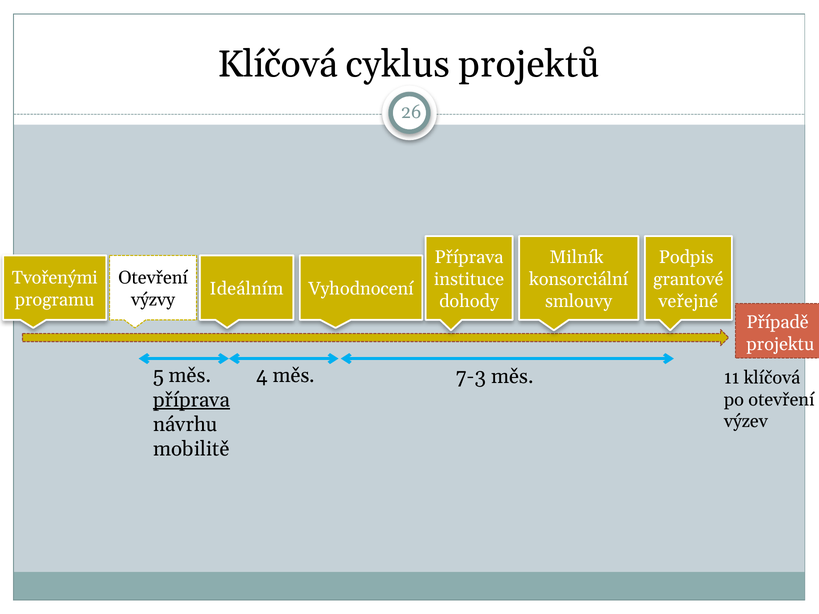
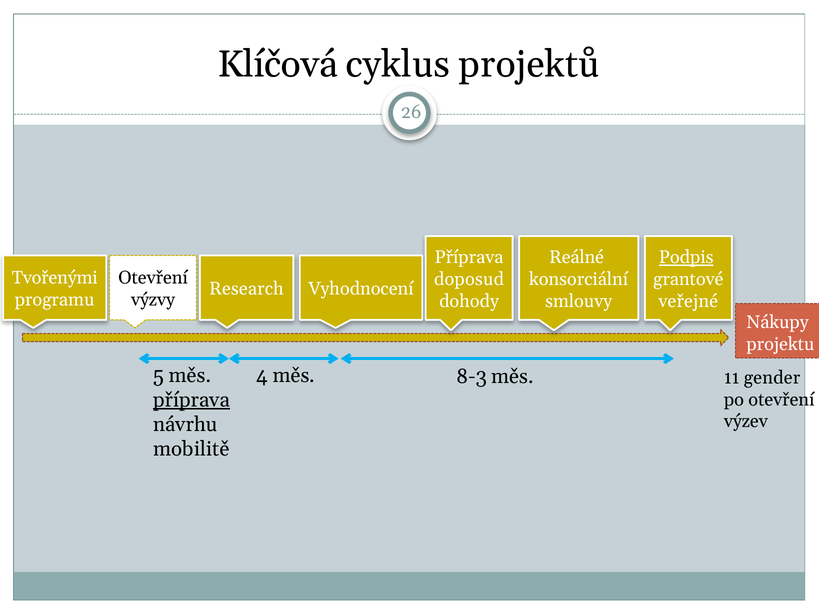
Milník: Milník -> Reálné (577, 257)
Podpis underline: none -> present (686, 257)
instituce: instituce -> doposud (469, 279)
Ideálním: Ideálním -> Research (246, 289)
Případě: Případě -> Nákupy (778, 323)
7-3: 7-3 -> 8-3 (471, 376)
11 klíčová: klíčová -> gender (772, 378)
